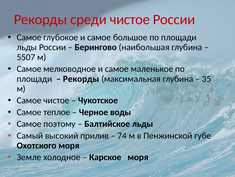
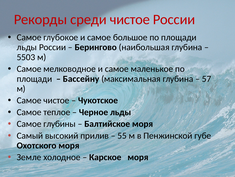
5507: 5507 -> 5503 (26, 57)
Рекорды: Рекорды -> Бассейну (81, 78)
35: 35 -> 57 (207, 78)
Черное воды: воды -> льды (121, 112)
поэтому: поэтому -> глубины (60, 123)
Балтийское льды: льды -> моря (143, 123)
74: 74 -> 55 (122, 135)
